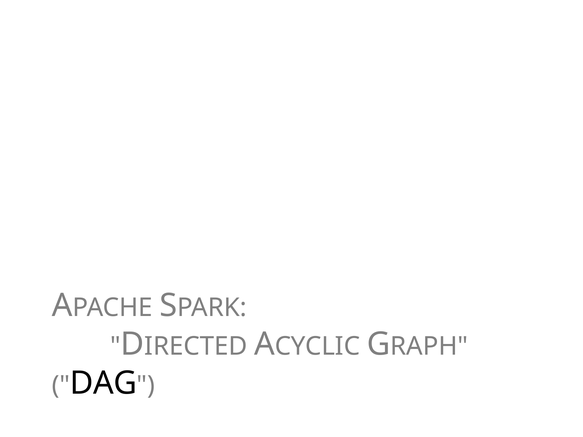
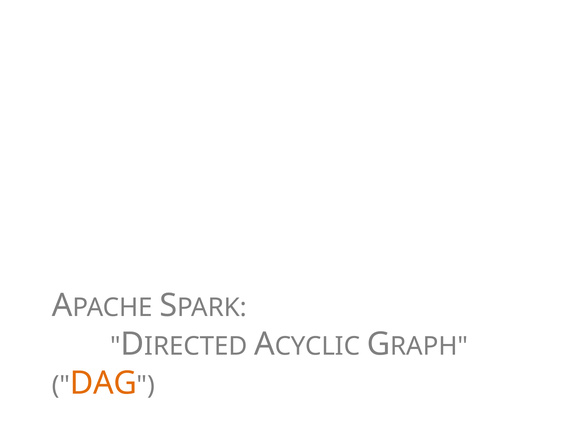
DAG colour: black -> orange (104, 383)
